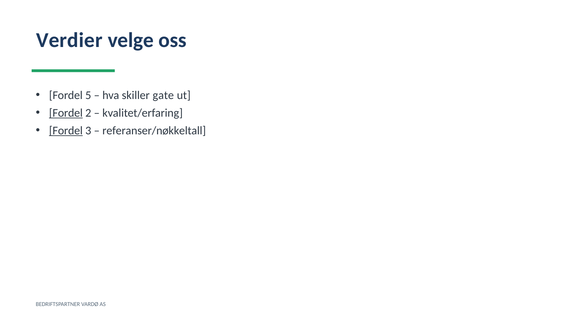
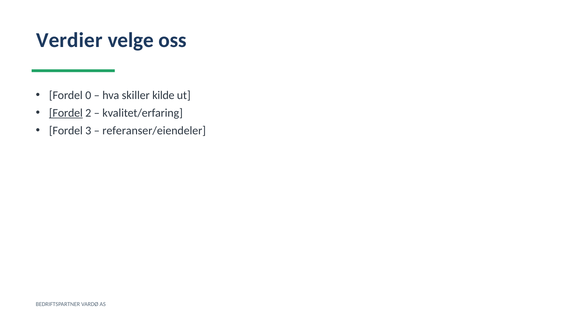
5: 5 -> 0 (88, 95)
gate: gate -> kilde (163, 95)
Fordel underline: present -> none (66, 131)
referanser/nøkkeltall: referanser/nøkkeltall -> referanser/eiendeler (154, 131)
